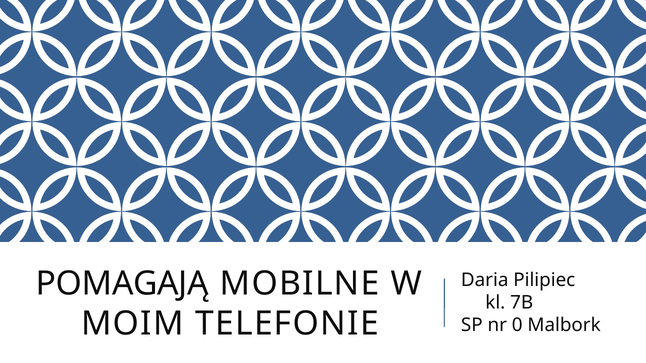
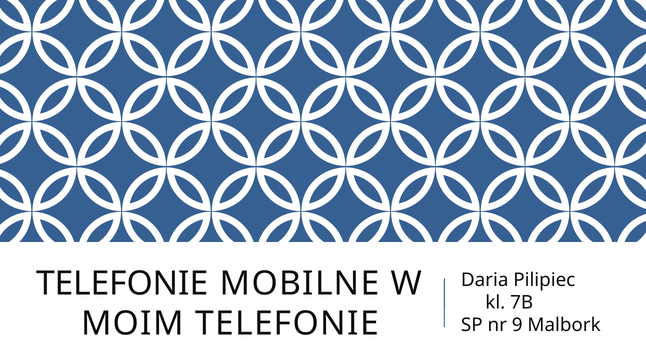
POMAGAJĄ: POMAGAJĄ -> TELEFONIE (122, 284)
0: 0 -> 9 (517, 325)
